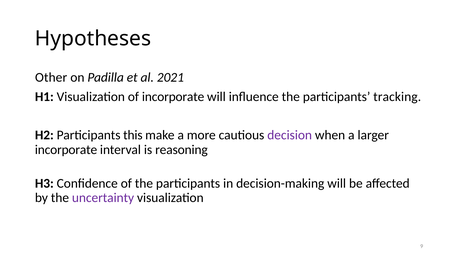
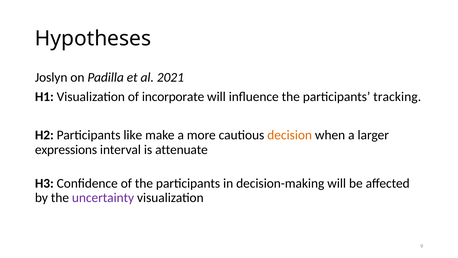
Other: Other -> Joslyn (51, 77)
this: this -> like (133, 135)
decision colour: purple -> orange (290, 135)
incorporate: incorporate -> expressions (66, 149)
reasoning: reasoning -> attenuate (181, 149)
